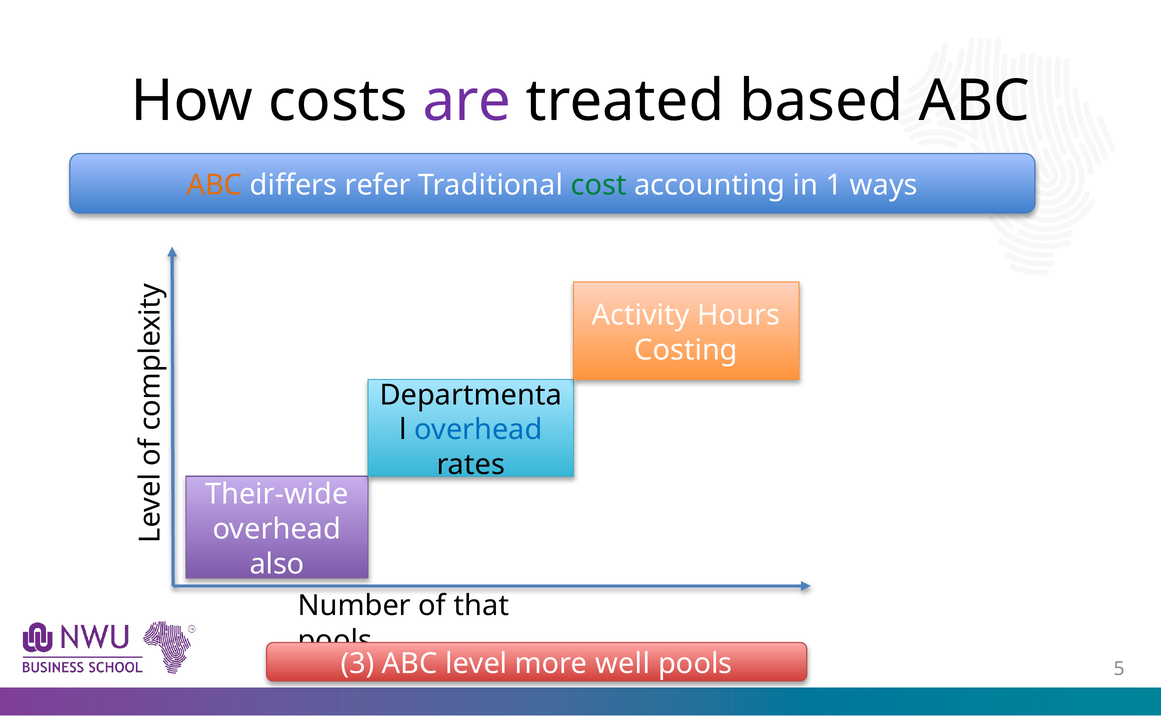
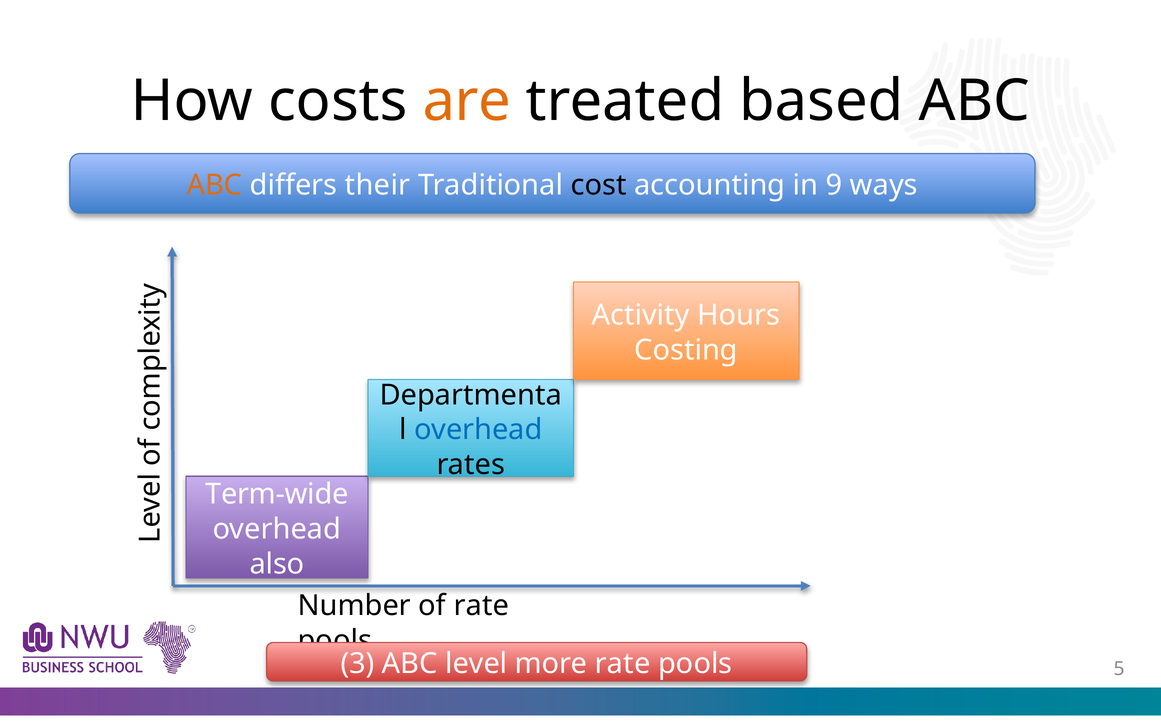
are colour: purple -> orange (467, 101)
refer: refer -> their (378, 185)
cost colour: green -> black (599, 185)
1: 1 -> 9 (834, 185)
Their-wide: Their-wide -> Term-wide (277, 495)
of that: that -> rate (481, 606)
more well: well -> rate (623, 664)
